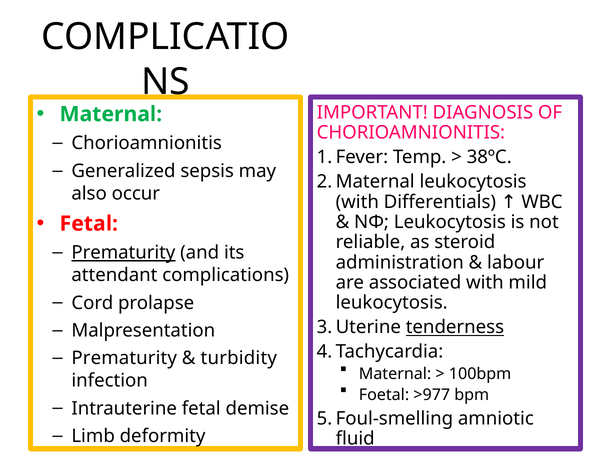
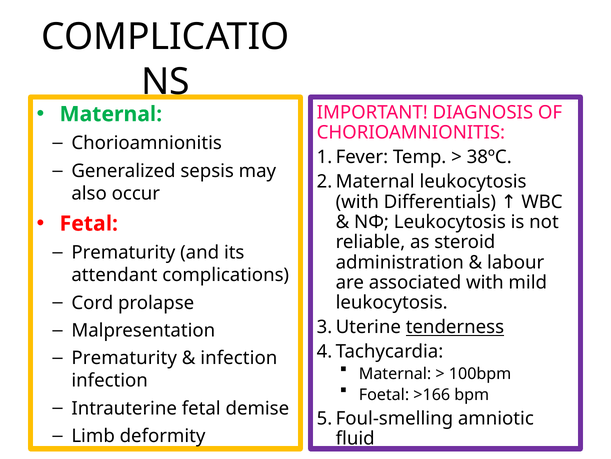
Prematurity underline: present -> none (123, 252)
turbidity: turbidity -> infection (239, 358)
>977: >977 -> >166 (432, 394)
